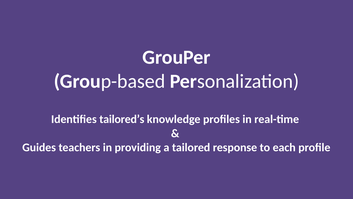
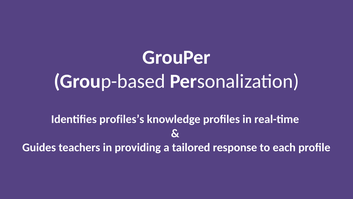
tailored’s: tailored’s -> profiles’s (122, 119)
